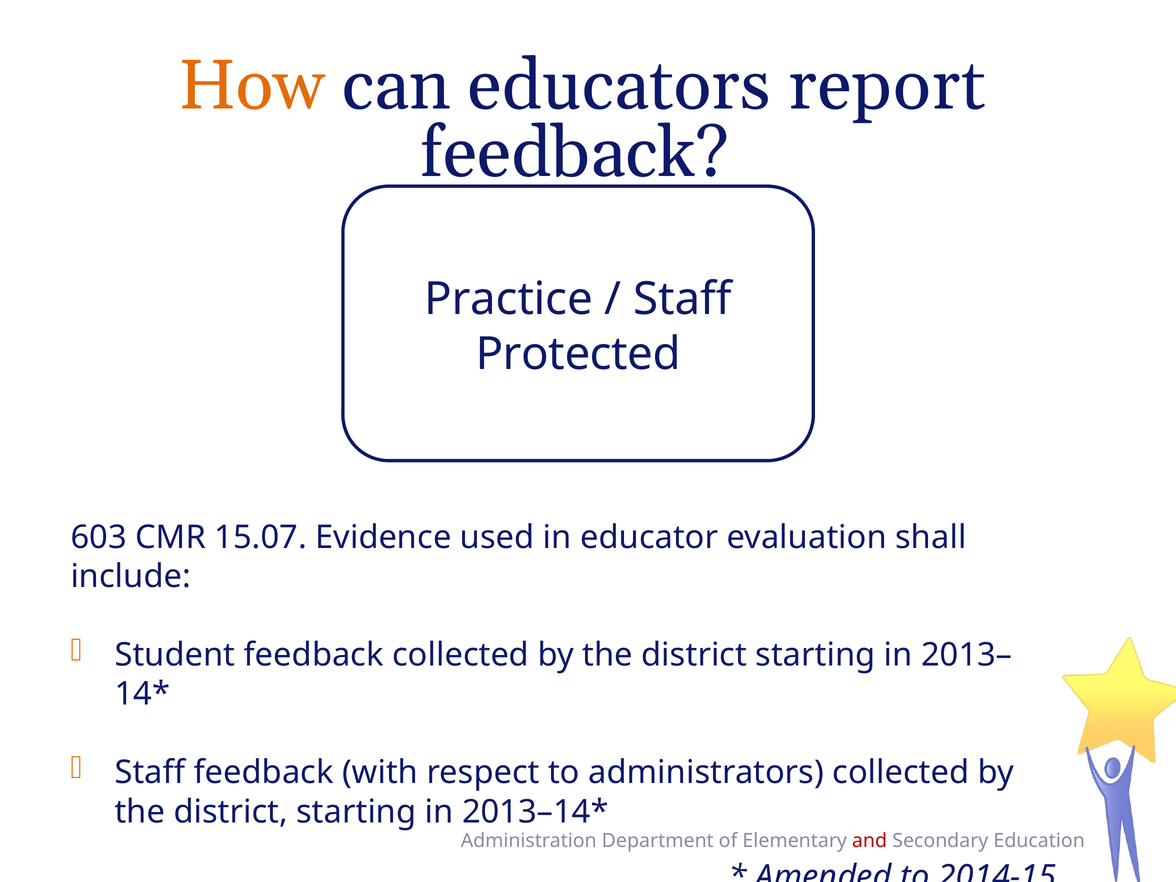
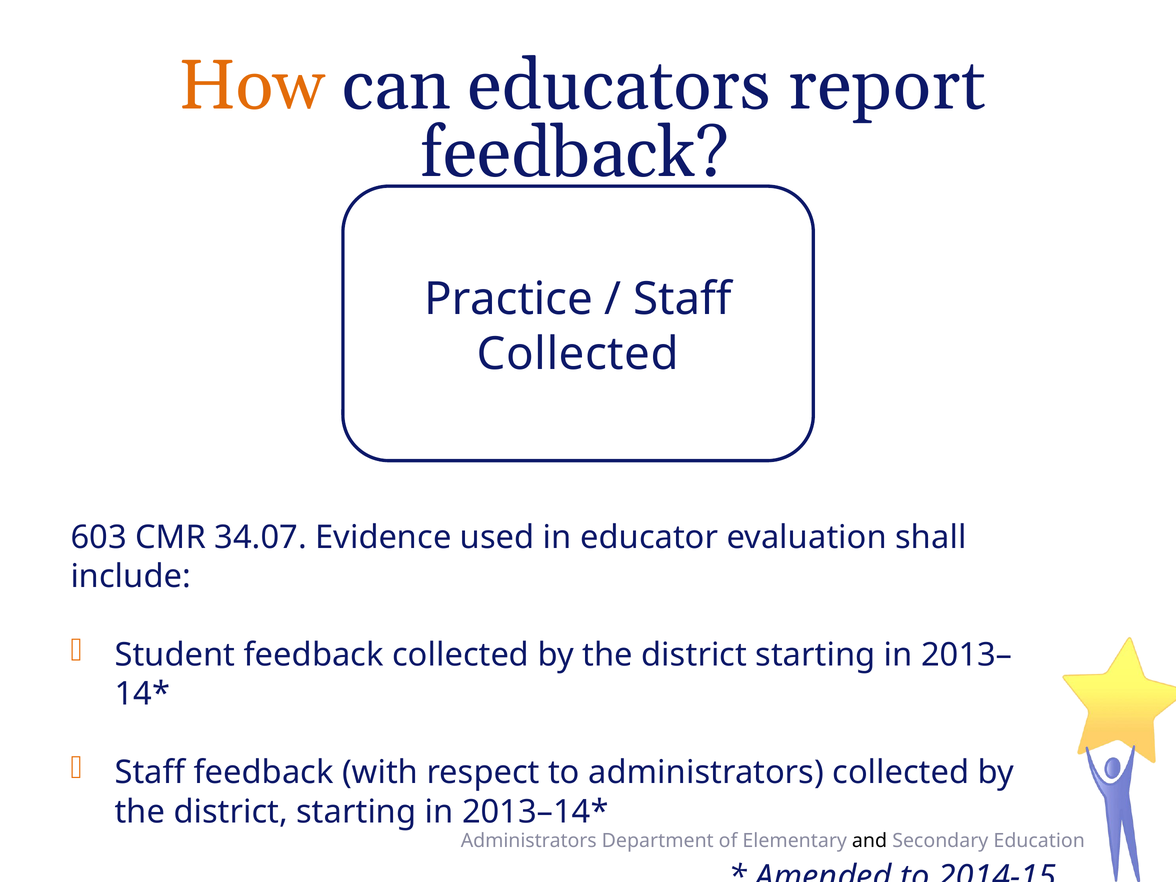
Protected: Protected -> Collected (578, 354)
15.07: 15.07 -> 34.07 (261, 537)
Administration: Administration -> Administrators (529, 841)
and colour: red -> black (870, 841)
